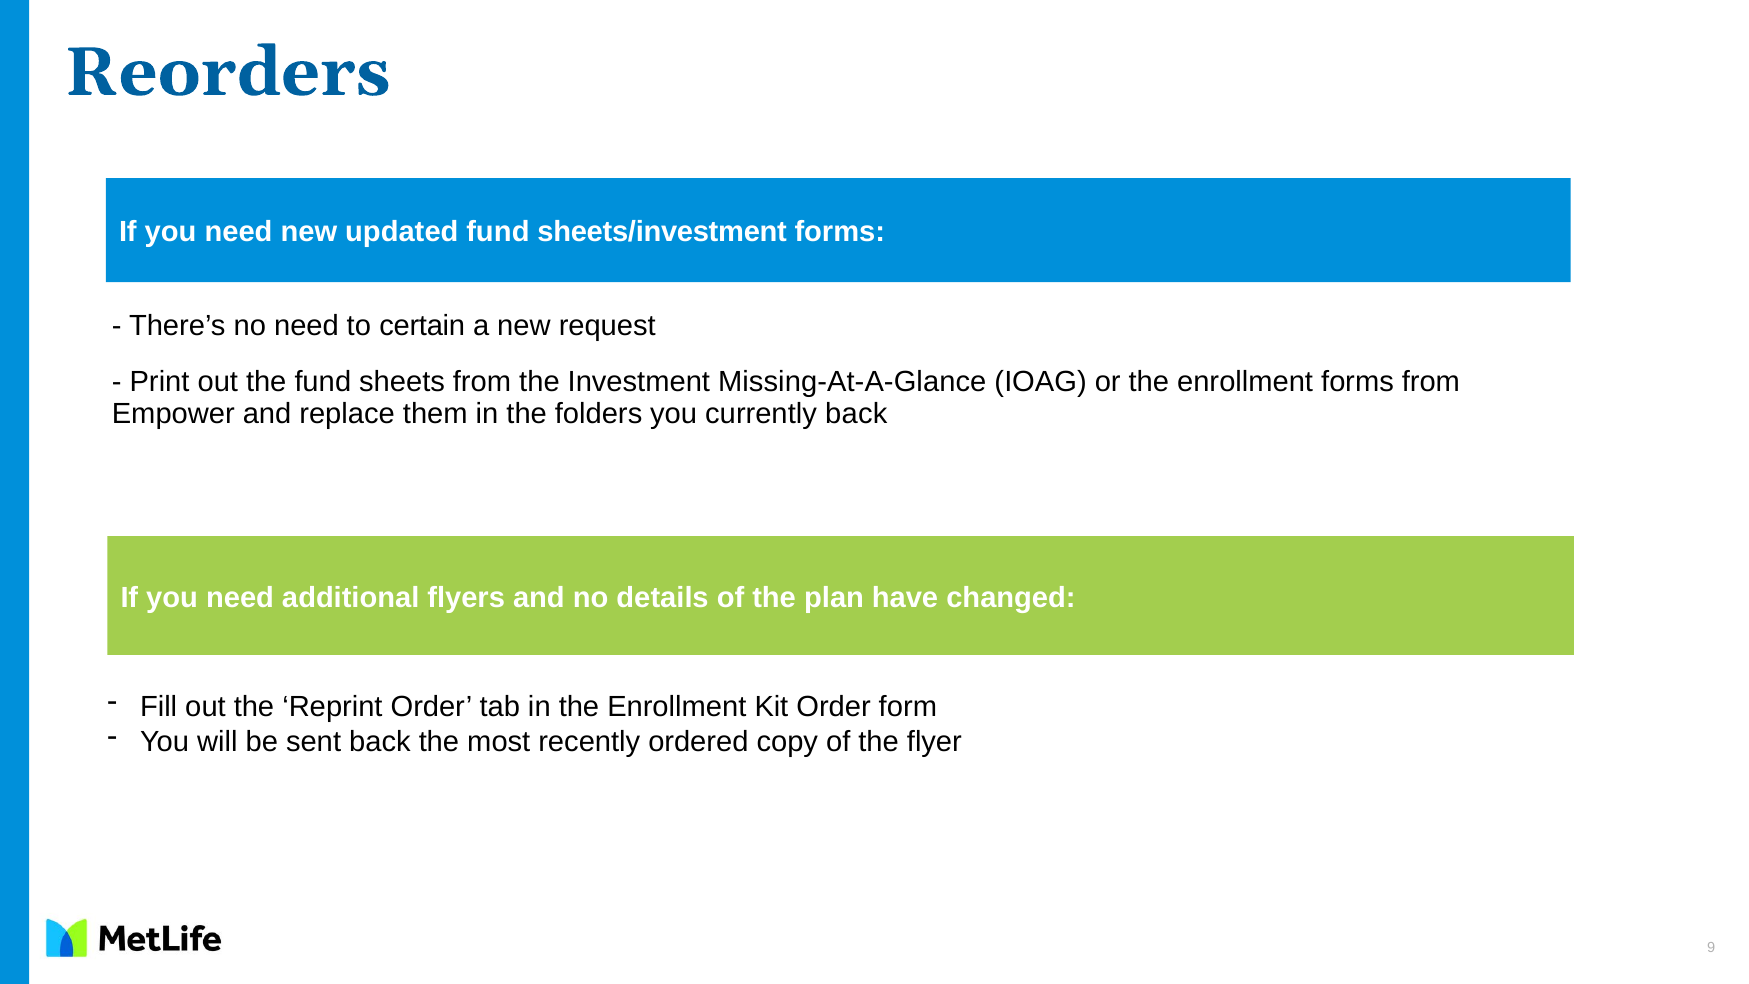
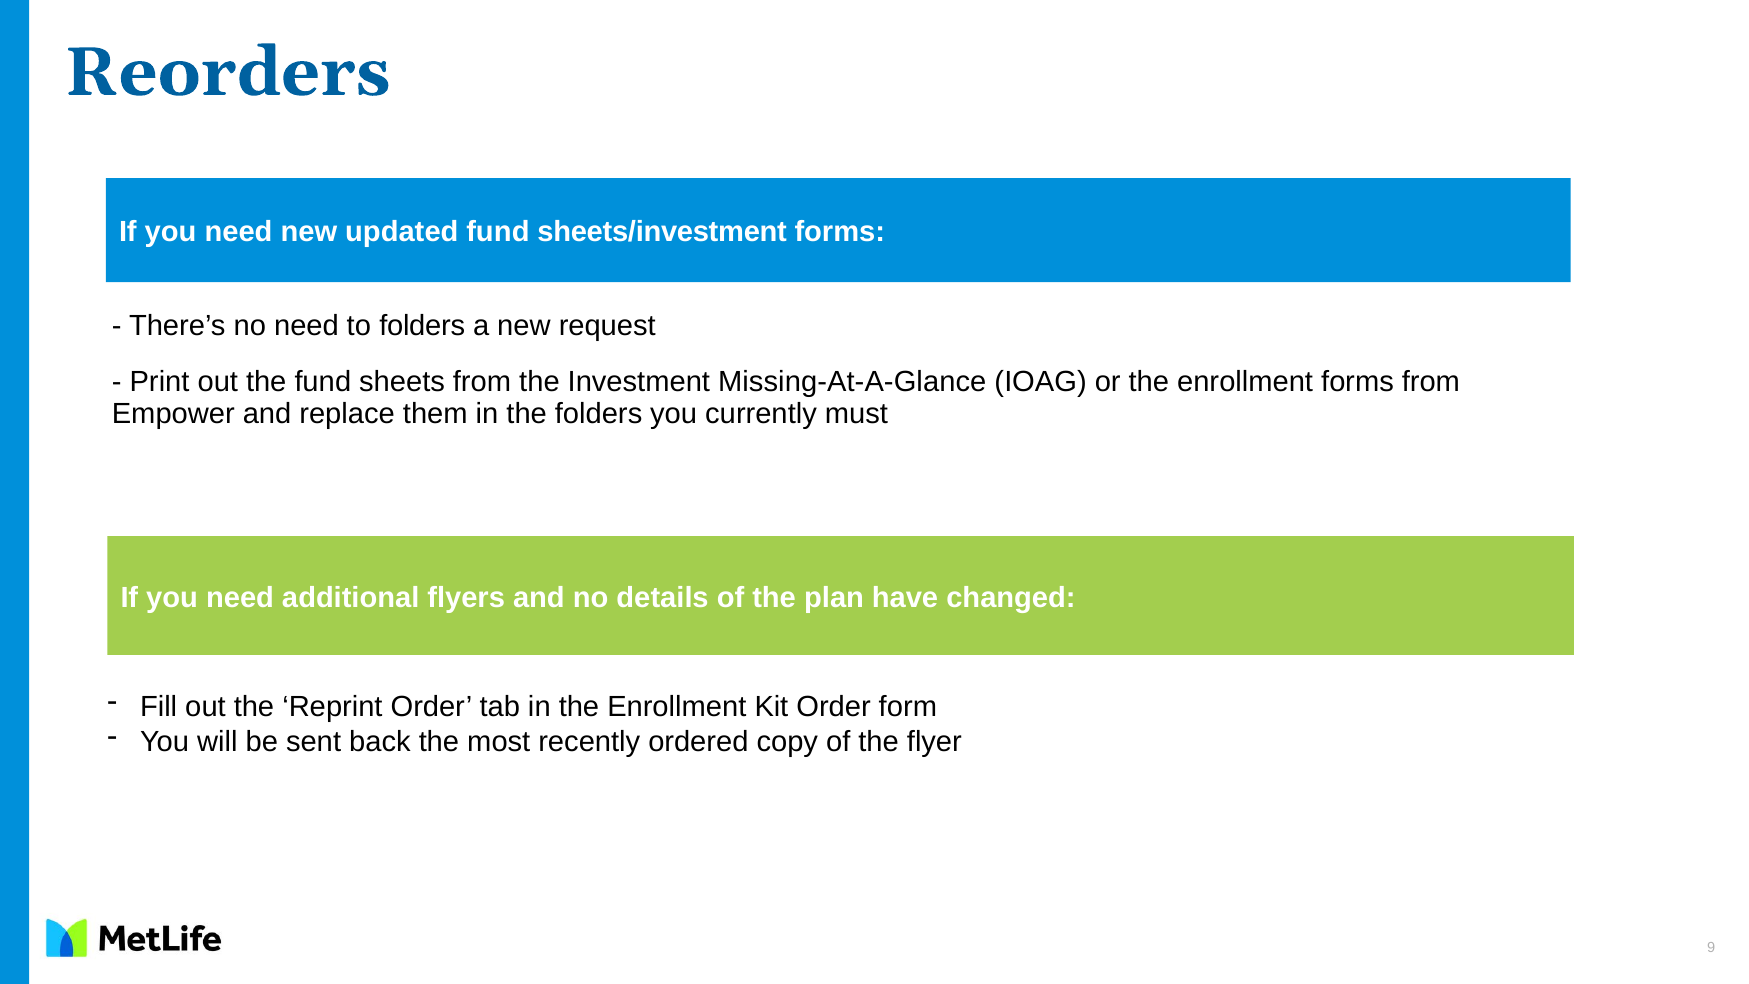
to certain: certain -> folders (422, 326)
currently back: back -> must (857, 414)
